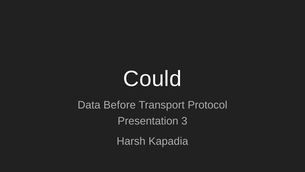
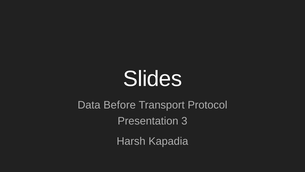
Could: Could -> Slides (153, 79)
